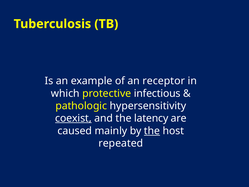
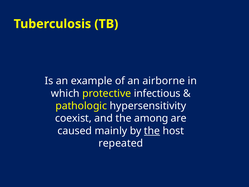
receptor: receptor -> airborne (164, 81)
coexist underline: present -> none (73, 118)
latency: latency -> among (151, 118)
